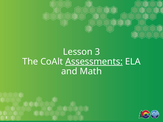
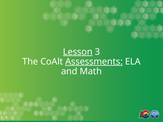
Lesson underline: none -> present (78, 52)
